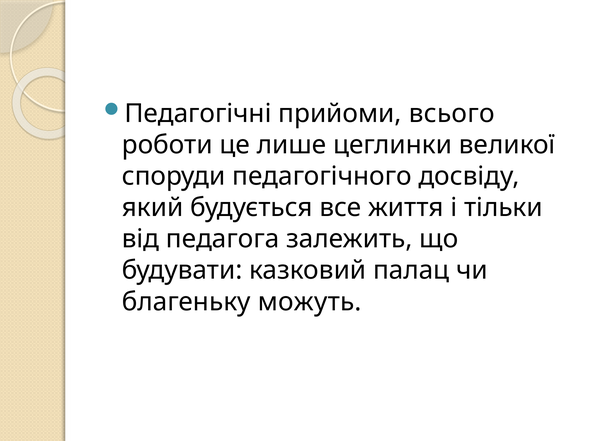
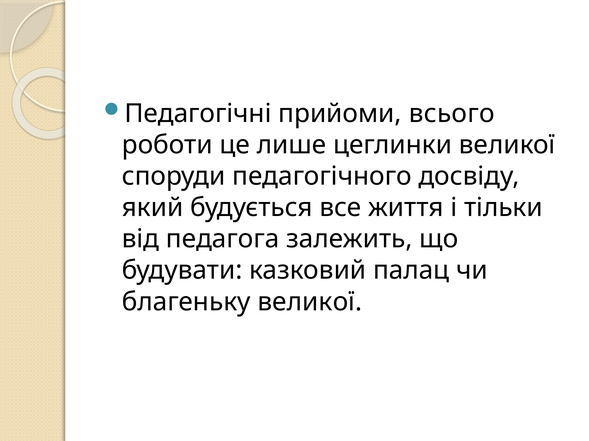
благеньку можуть: можуть -> великої (310, 302)
